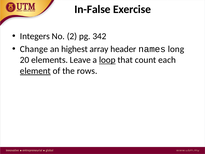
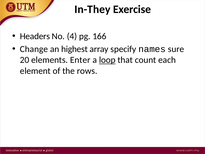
In-False: In-False -> In-They (92, 9)
Integers: Integers -> Headers (35, 36)
2: 2 -> 4 (72, 36)
342: 342 -> 166 (99, 36)
header: header -> specify (123, 49)
long: long -> sure (176, 49)
Leave: Leave -> Enter (80, 60)
element underline: present -> none (35, 71)
